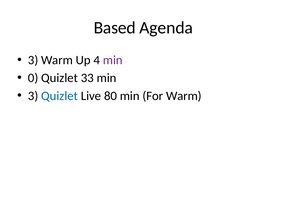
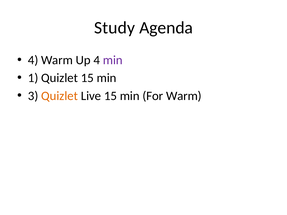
Based: Based -> Study (114, 28)
3: 3 -> 4 (33, 60)
0: 0 -> 1 (33, 78)
Quizlet 33: 33 -> 15 (87, 78)
Quizlet colour: blue -> orange (60, 96)
Live 80: 80 -> 15 (110, 96)
